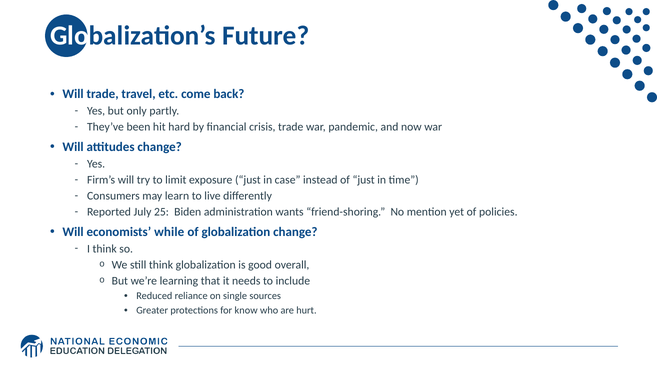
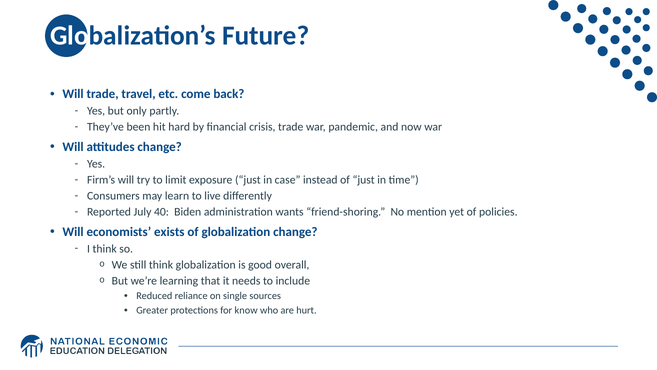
25: 25 -> 40 (161, 212)
while: while -> exists (169, 232)
